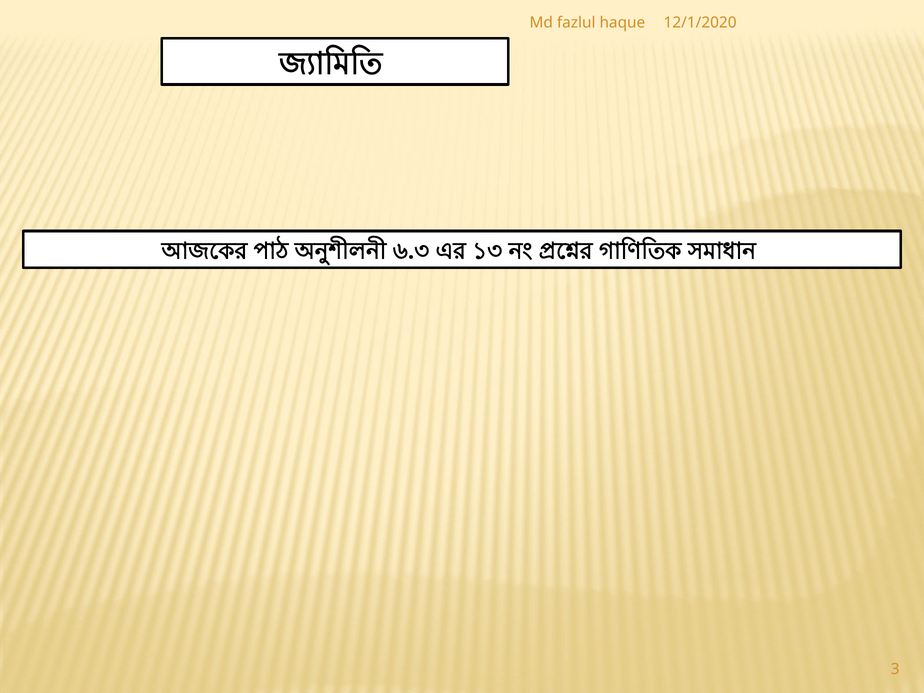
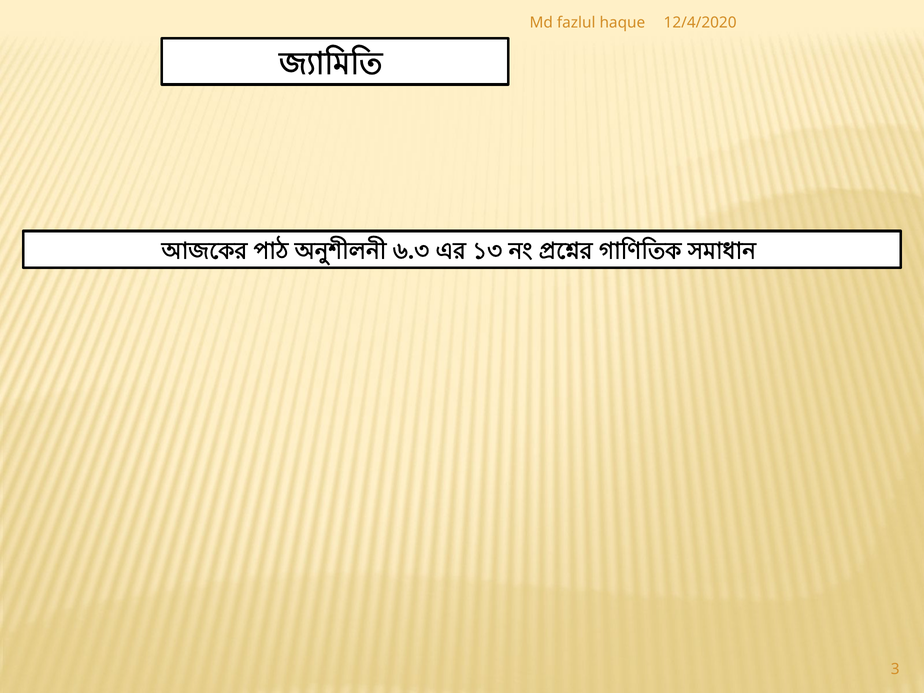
12/1/2020: 12/1/2020 -> 12/4/2020 (700, 23)
